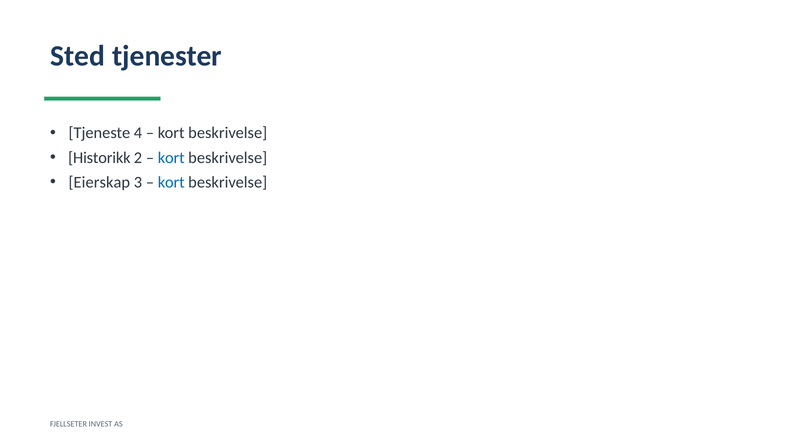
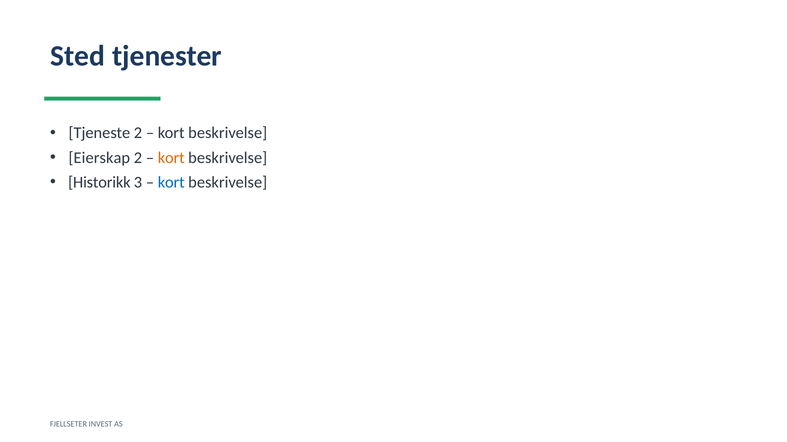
Tjeneste 4: 4 -> 2 (138, 133)
Historikk: Historikk -> Eierskap (99, 158)
kort colour: blue -> orange (171, 158)
Eierskap: Eierskap -> Historikk (99, 183)
